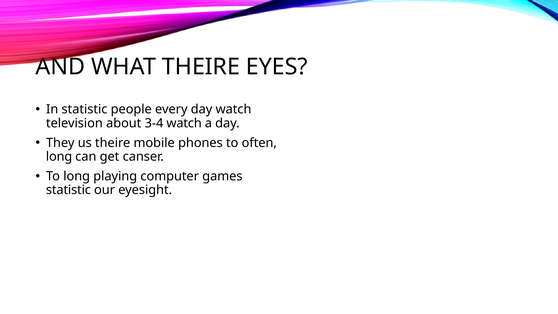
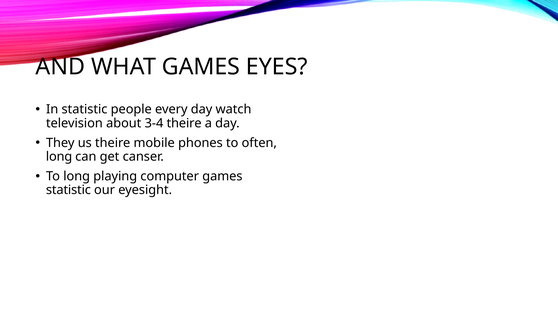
WHAT THEIRE: THEIRE -> GAMES (201, 67)
3-4 watch: watch -> theire (184, 123)
